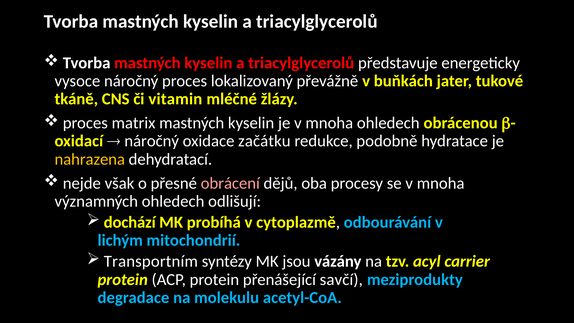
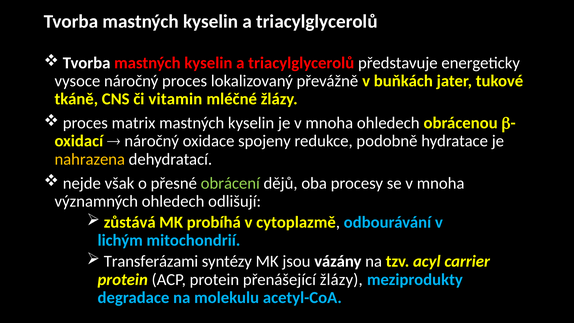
začátku: začátku -> spojeny (264, 141)
obrácení colour: pink -> light green (230, 183)
dochází: dochází -> zůstává (130, 222)
Transportním: Transportním -> Transferázami (151, 261)
přenášející savčí: savčí -> žlázy (341, 279)
